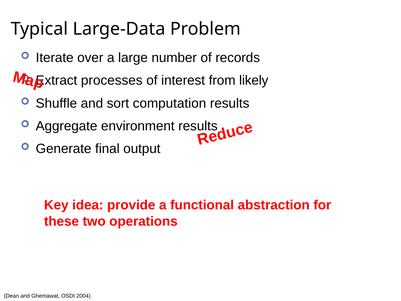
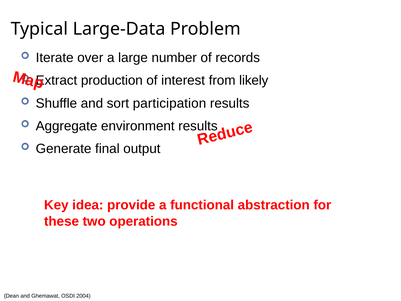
processes: processes -> production (112, 80)
computation: computation -> participation (169, 103)
